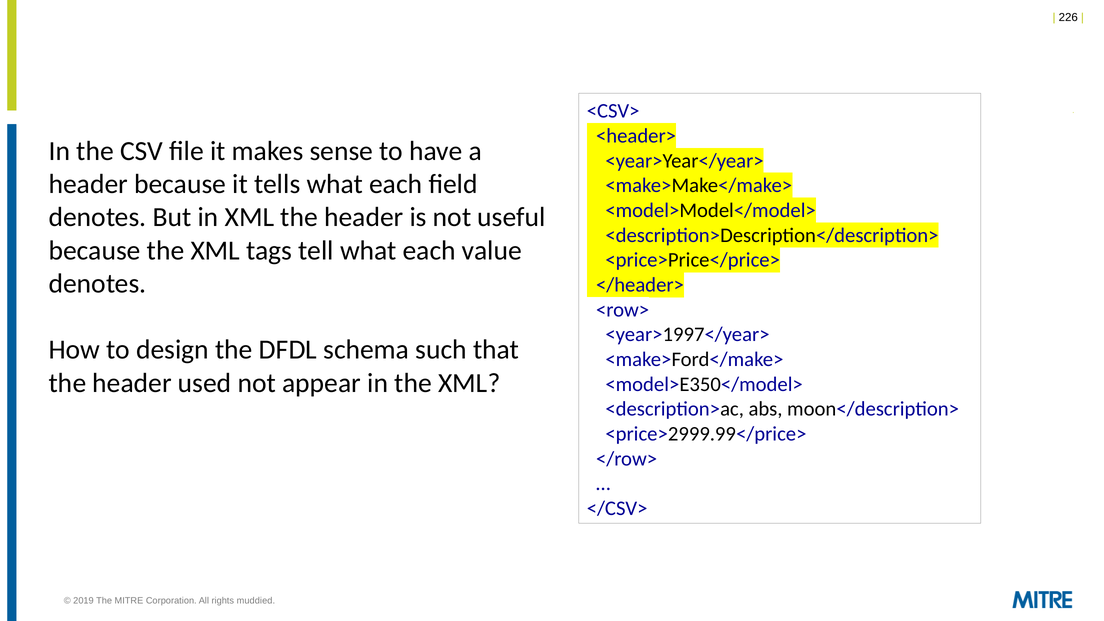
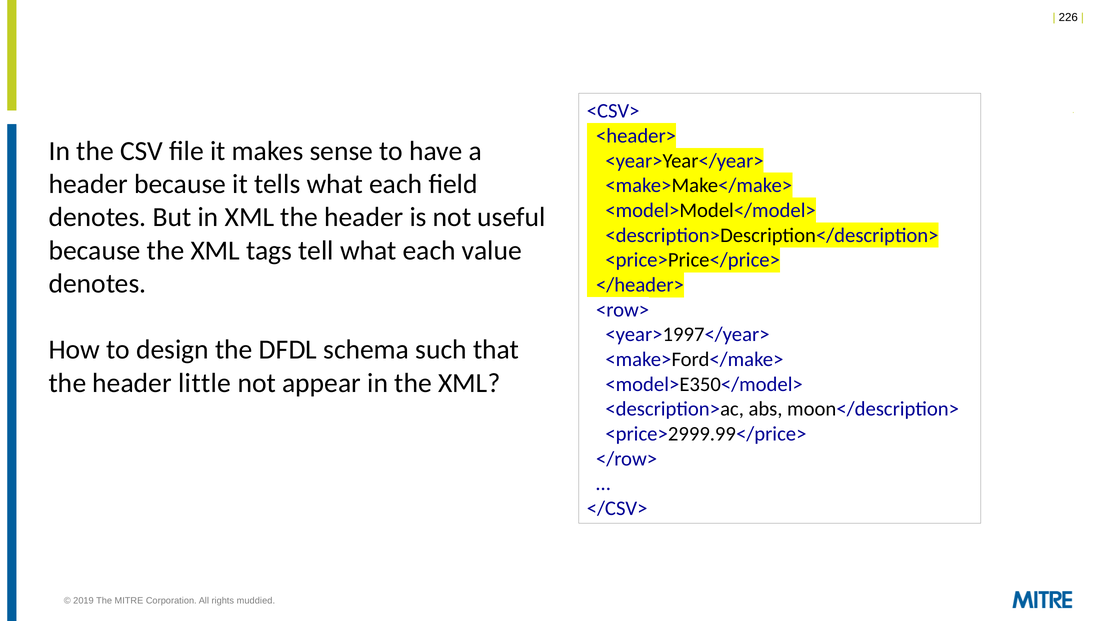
used: used -> little (205, 383)
